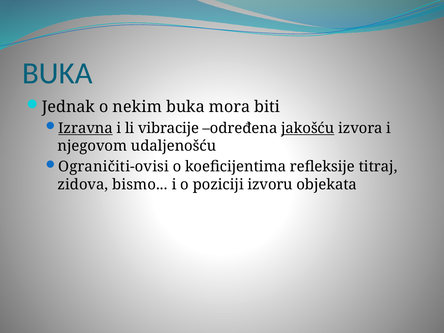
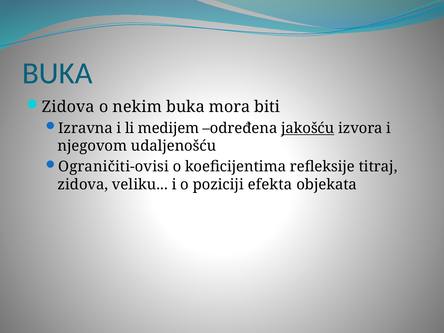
Jednak: Jednak -> Zidova (68, 107)
Izravna underline: present -> none (85, 128)
vibracije: vibracije -> medijem (169, 128)
bismo: bismo -> veliku (140, 184)
izvoru: izvoru -> efekta (270, 184)
